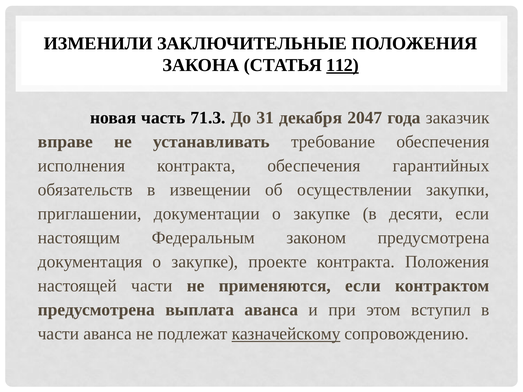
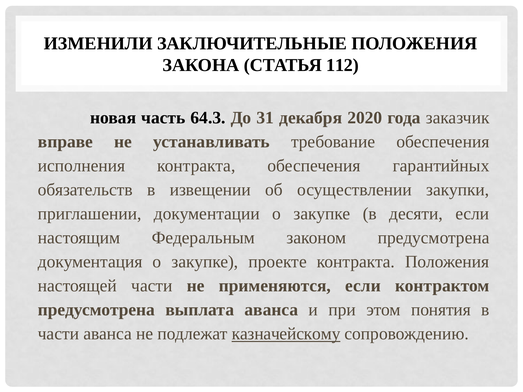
112 underline: present -> none (343, 65)
71.3: 71.3 -> 64.3 (208, 118)
2047: 2047 -> 2020 (365, 118)
вступил: вступил -> понятия (441, 310)
